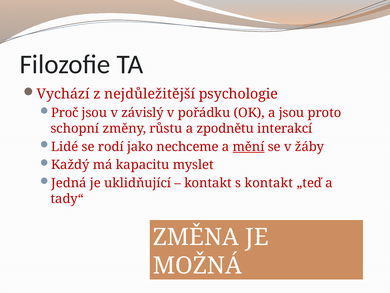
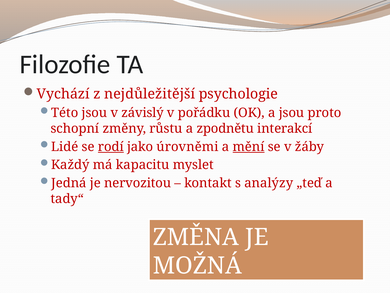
Proč: Proč -> Této (65, 113)
rodí underline: none -> present (111, 146)
nechceme: nechceme -> úrovněmi (187, 146)
uklidňující: uklidňující -> nervozitou (138, 183)
s kontakt: kontakt -> analýzy (269, 183)
